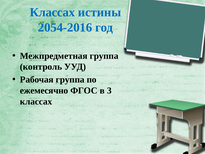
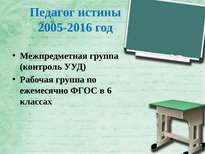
Классах: Классах -> Педагог (52, 12)
2054-2016: 2054-2016 -> 2005-2016 (65, 27)
3: 3 -> 6 (109, 90)
